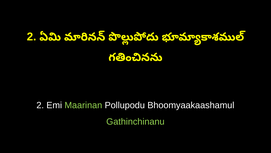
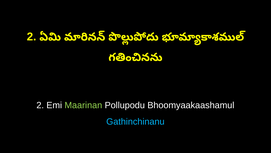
Gathinchinanu colour: light green -> light blue (135, 121)
